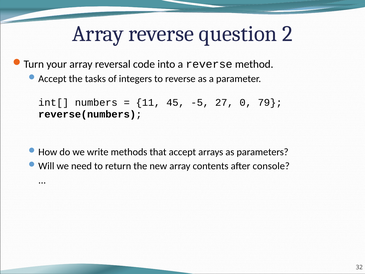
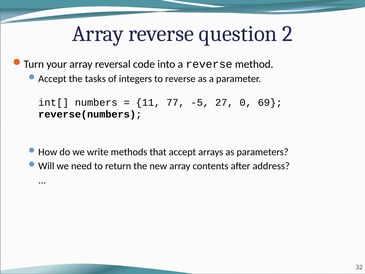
45: 45 -> 77 (175, 102)
79: 79 -> 69 (270, 102)
console: console -> address (271, 166)
